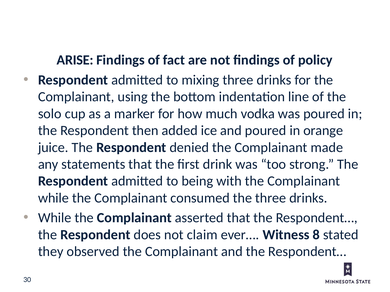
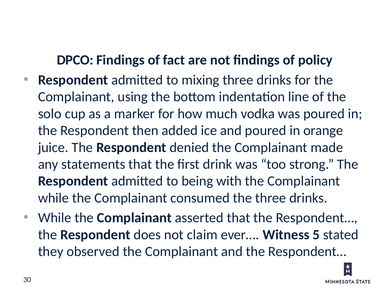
ARISE: ARISE -> DPCO (75, 60)
8: 8 -> 5 (316, 235)
